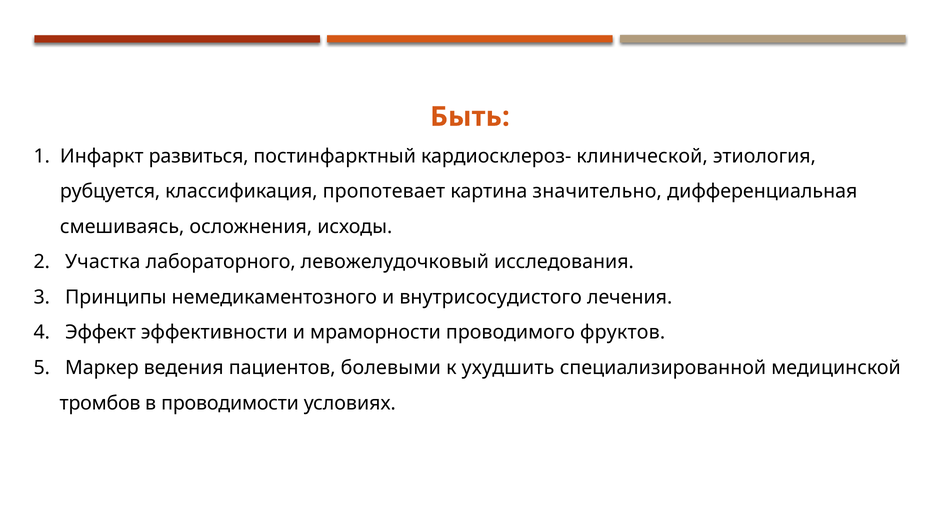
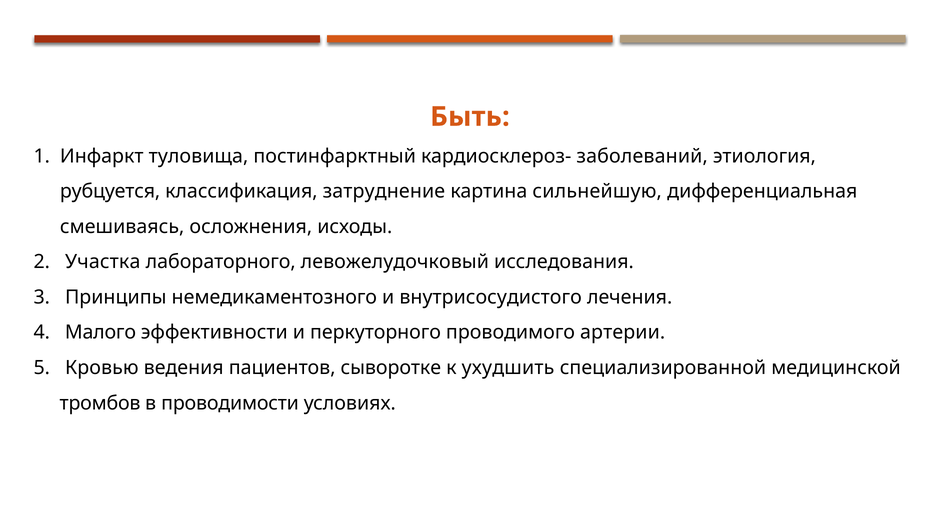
развиться: развиться -> туловища (199, 156)
клинической: клинической -> заболеваний (642, 156)
пропотевает: пропотевает -> затруднение (384, 191)
значительно: значительно -> сильнейшую (597, 191)
Эффект: Эффект -> Малого (100, 332)
мраморности: мраморности -> перкуторного (376, 332)
фруктов: фруктов -> артерии (623, 332)
Маркер: Маркер -> Кровью (102, 368)
болевыми: болевыми -> сыворотке (391, 368)
